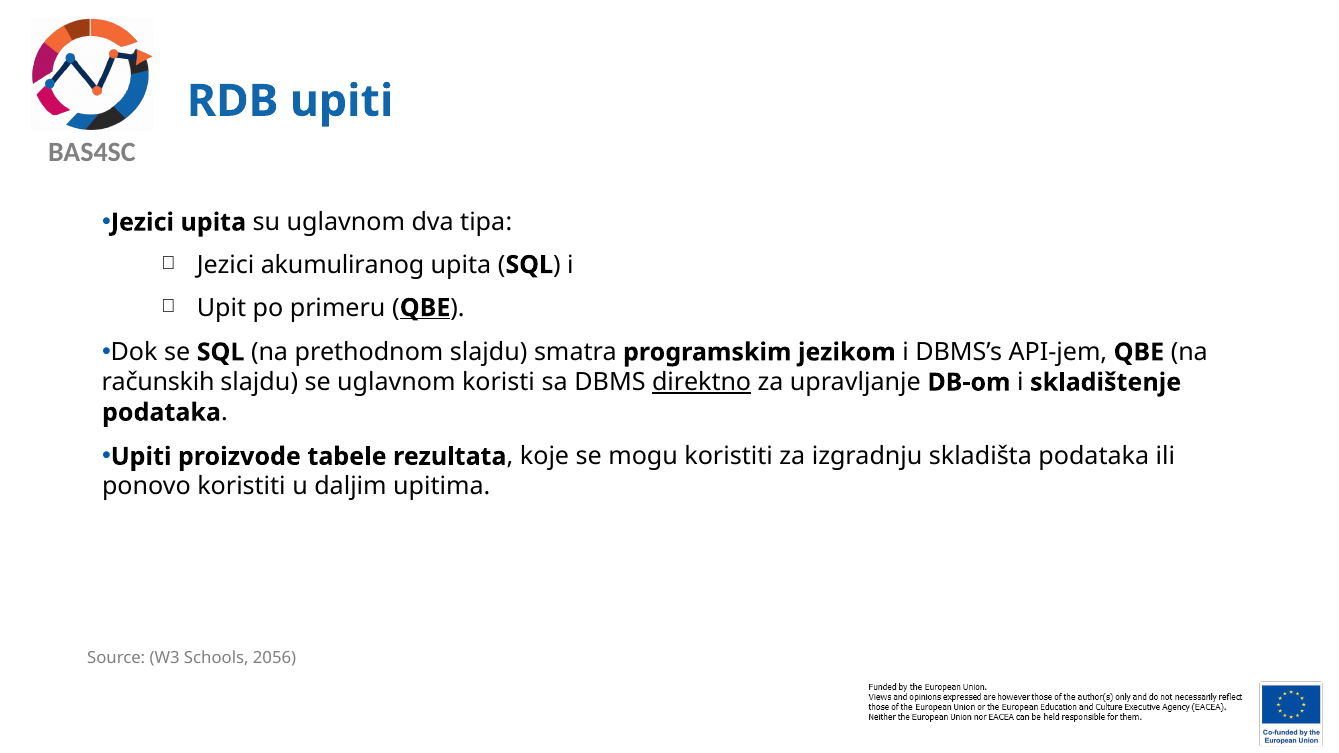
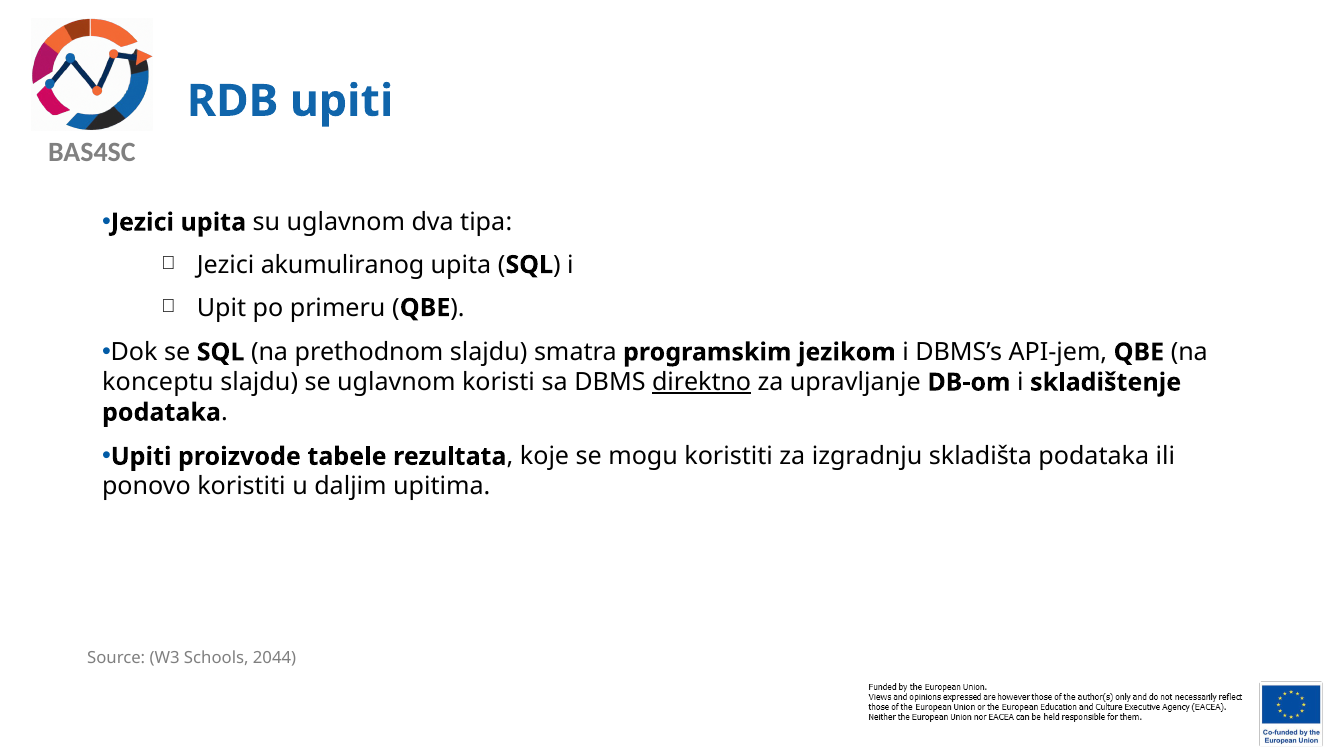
QBE underline: present -> none (425, 308)
računskih: računskih -> konceptu (158, 382)
2056: 2056 -> 2044 (275, 658)
